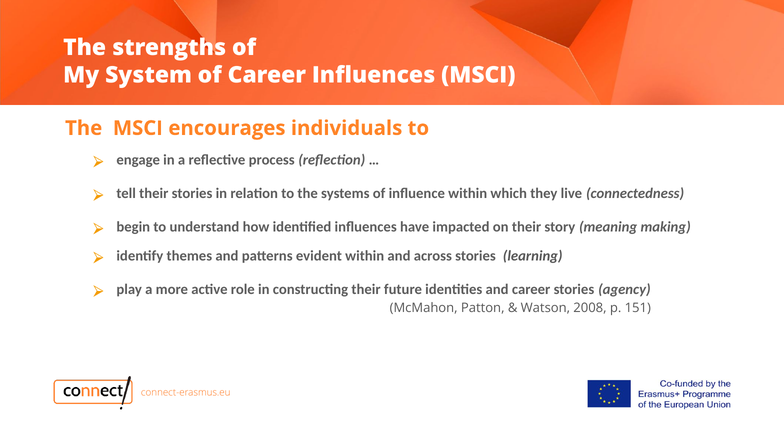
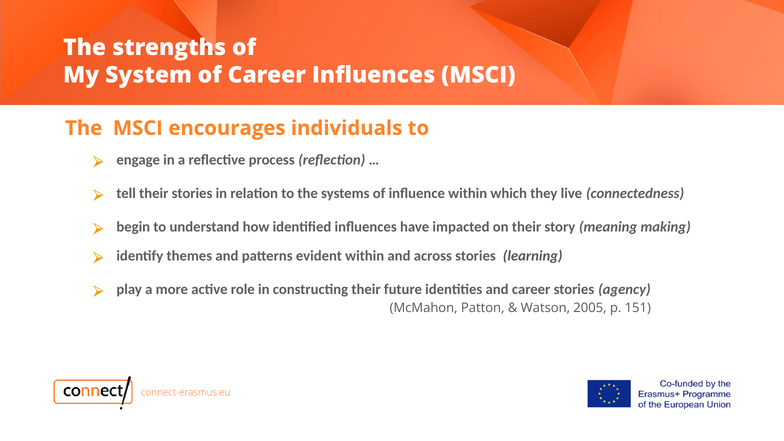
2008: 2008 -> 2005 (590, 308)
